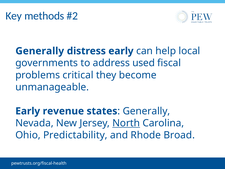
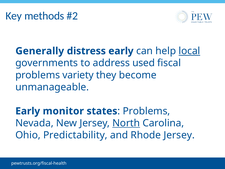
local underline: none -> present (189, 51)
critical: critical -> variety (78, 75)
revenue: revenue -> monitor (63, 111)
Generally: Generally -> Problems (146, 111)
Rhode Broad: Broad -> Jersey (179, 135)
